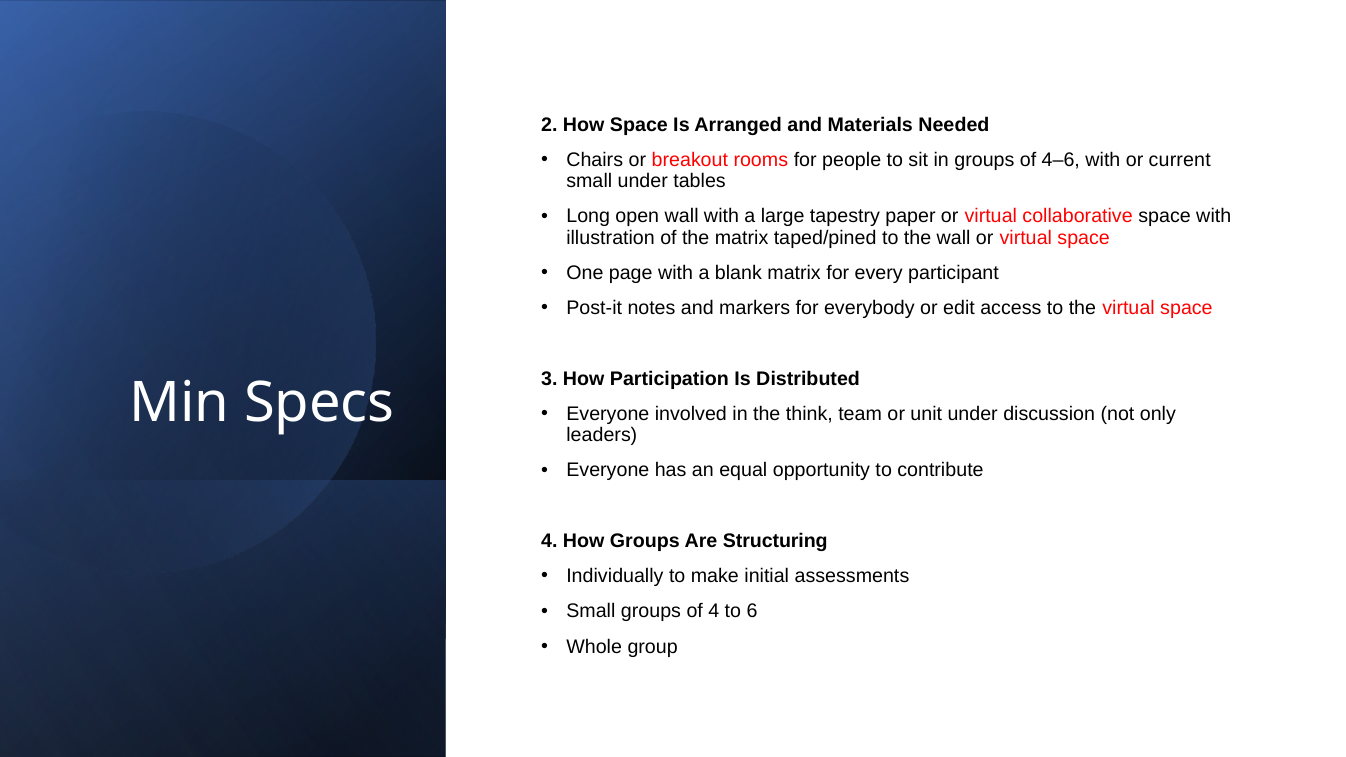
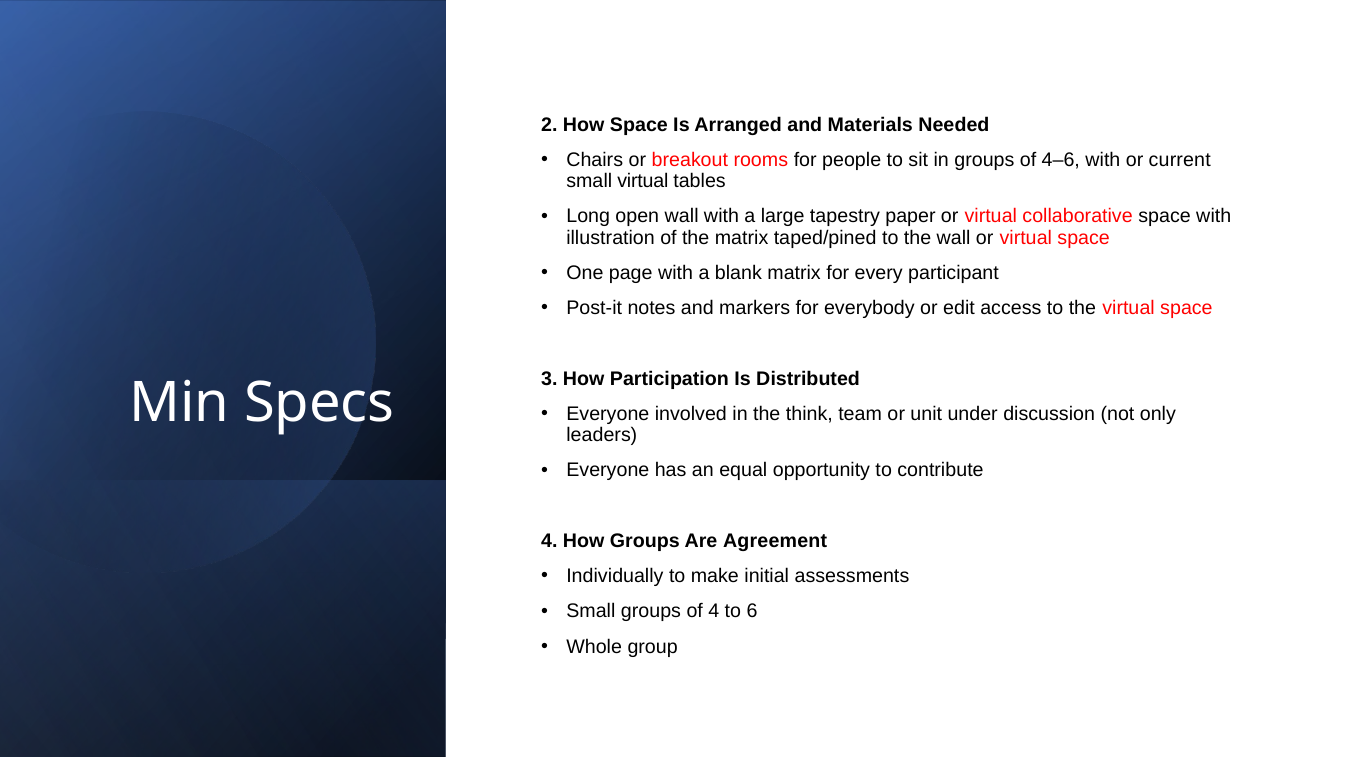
small under: under -> virtual (643, 181)
Structuring: Structuring -> Agreement (775, 541)
